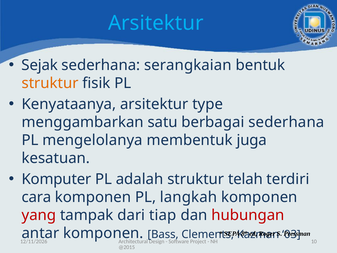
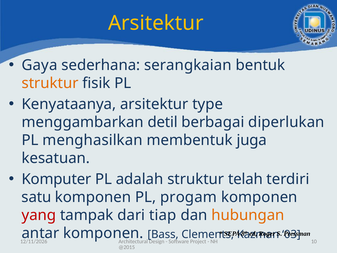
Arsitektur colour: light blue -> yellow (156, 23)
Sejak: Sejak -> Gaya (40, 65)
satu: satu -> detil (163, 122)
berbagai sederhana: sederhana -> diperlukan (286, 122)
mengelolanya: mengelolanya -> menghasilkan (92, 140)
cara: cara -> satu (36, 197)
langkah: langkah -> progam (189, 197)
hubungan colour: red -> orange (248, 215)
